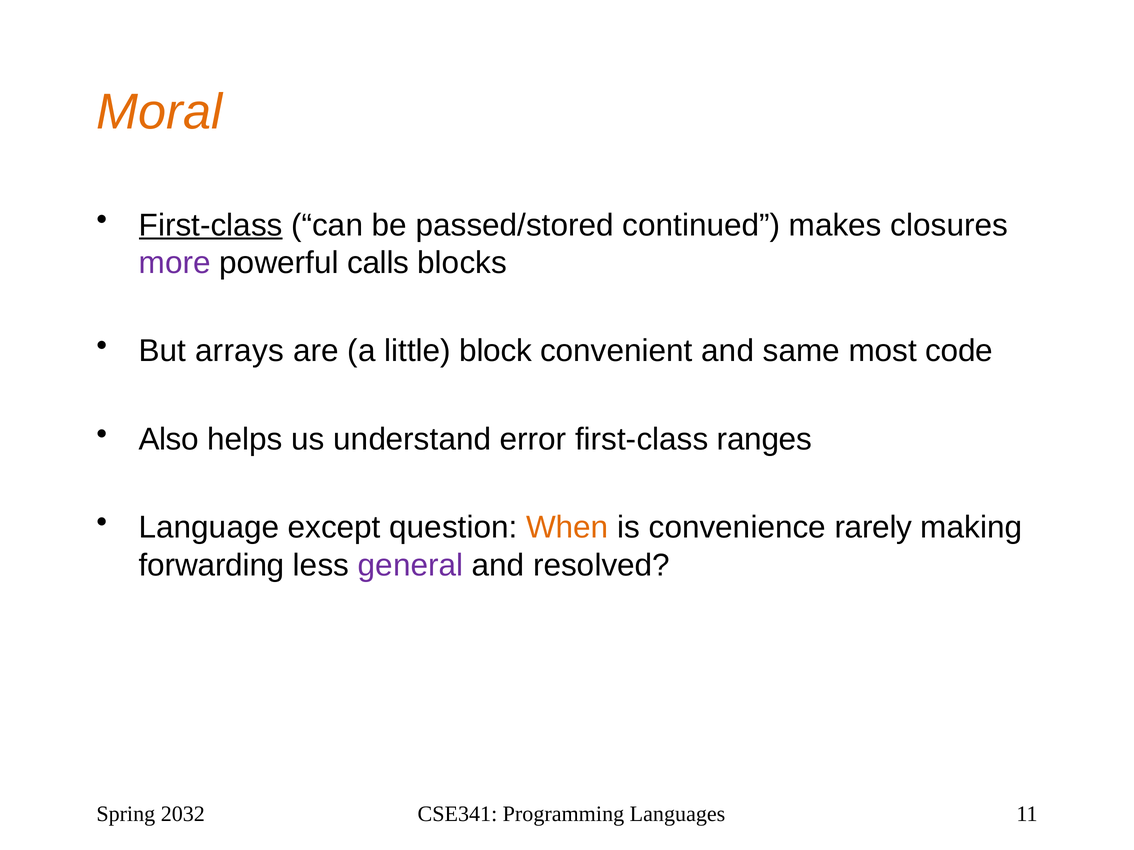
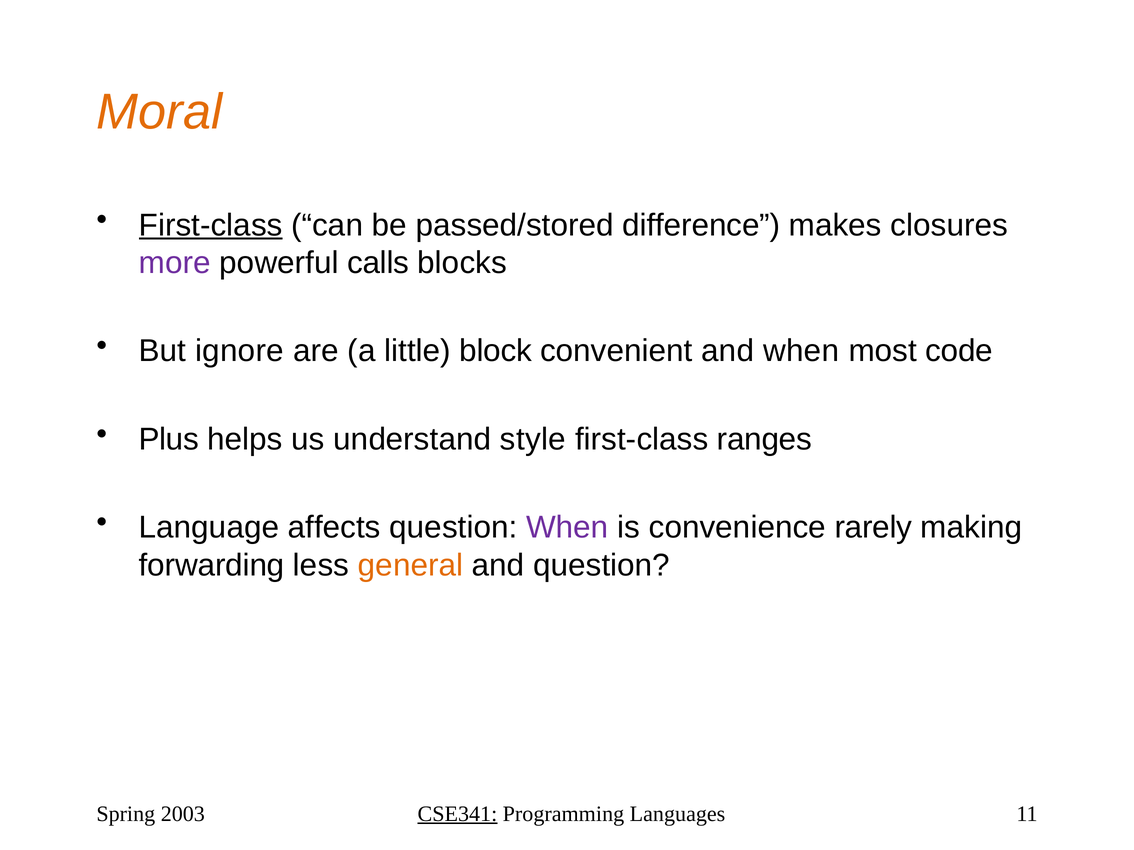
continued: continued -> difference (701, 225)
arrays: arrays -> ignore (240, 351)
and same: same -> when (801, 351)
Also: Also -> Plus (169, 439)
error: error -> style (533, 439)
except: except -> affects (334, 528)
When colour: orange -> purple (567, 528)
general colour: purple -> orange (411, 566)
and resolved: resolved -> question (602, 566)
2032: 2032 -> 2003 (183, 814)
CSE341 underline: none -> present (457, 814)
